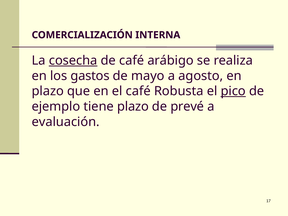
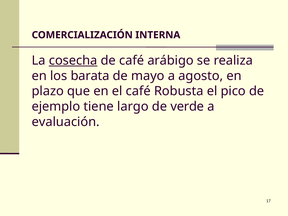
gastos: gastos -> barata (90, 76)
pico underline: present -> none (233, 91)
tiene plazo: plazo -> largo (133, 107)
prevé: prevé -> verde (187, 107)
